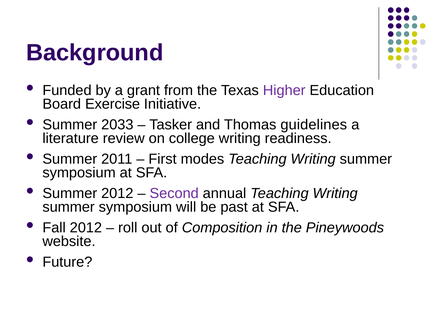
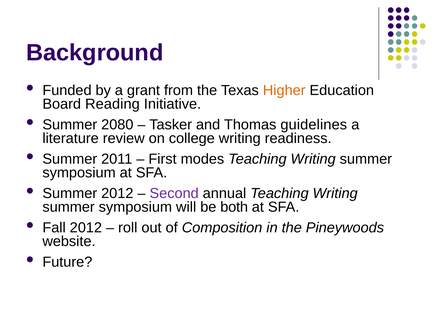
Higher colour: purple -> orange (284, 90)
Exercise: Exercise -> Reading (112, 104)
2033: 2033 -> 2080 (117, 125)
past: past -> both (234, 207)
